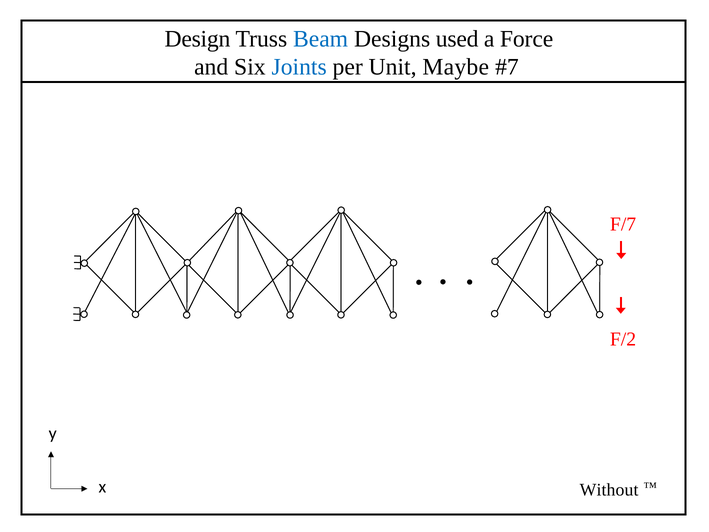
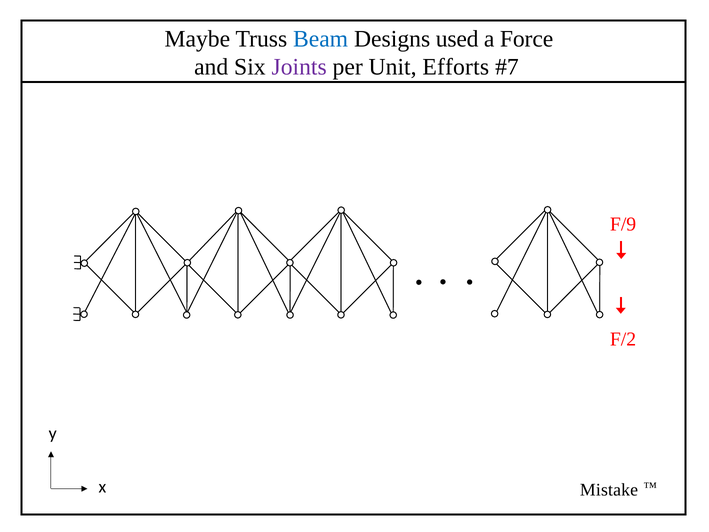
Design: Design -> Maybe (197, 39)
Joints colour: blue -> purple (299, 67)
Maybe: Maybe -> Efforts (456, 67)
F/7: F/7 -> F/9 (623, 224)
Without: Without -> Mistake (609, 490)
